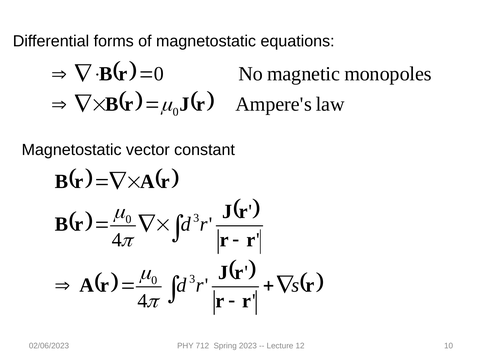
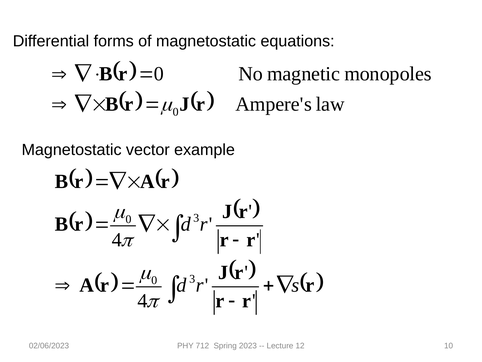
constant: constant -> example (205, 150)
